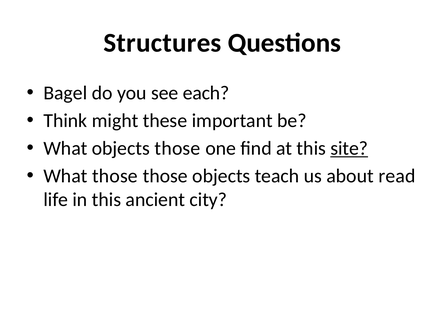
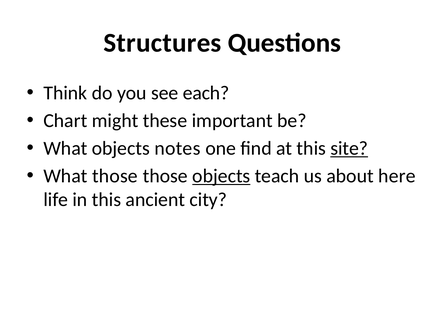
Bagel: Bagel -> Think (65, 93)
Think: Think -> Chart (65, 121)
objects those: those -> notes (178, 149)
objects underline: none -> present (221, 176)
read: read -> here (397, 176)
